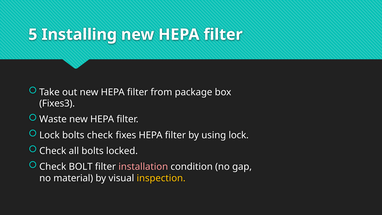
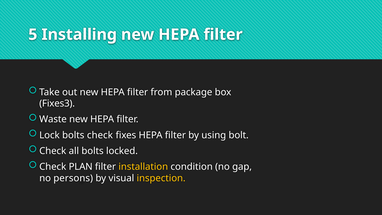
using lock: lock -> bolt (239, 135)
BOLT: BOLT -> PLAN (81, 167)
installation colour: pink -> yellow (143, 167)
material: material -> persons (73, 178)
